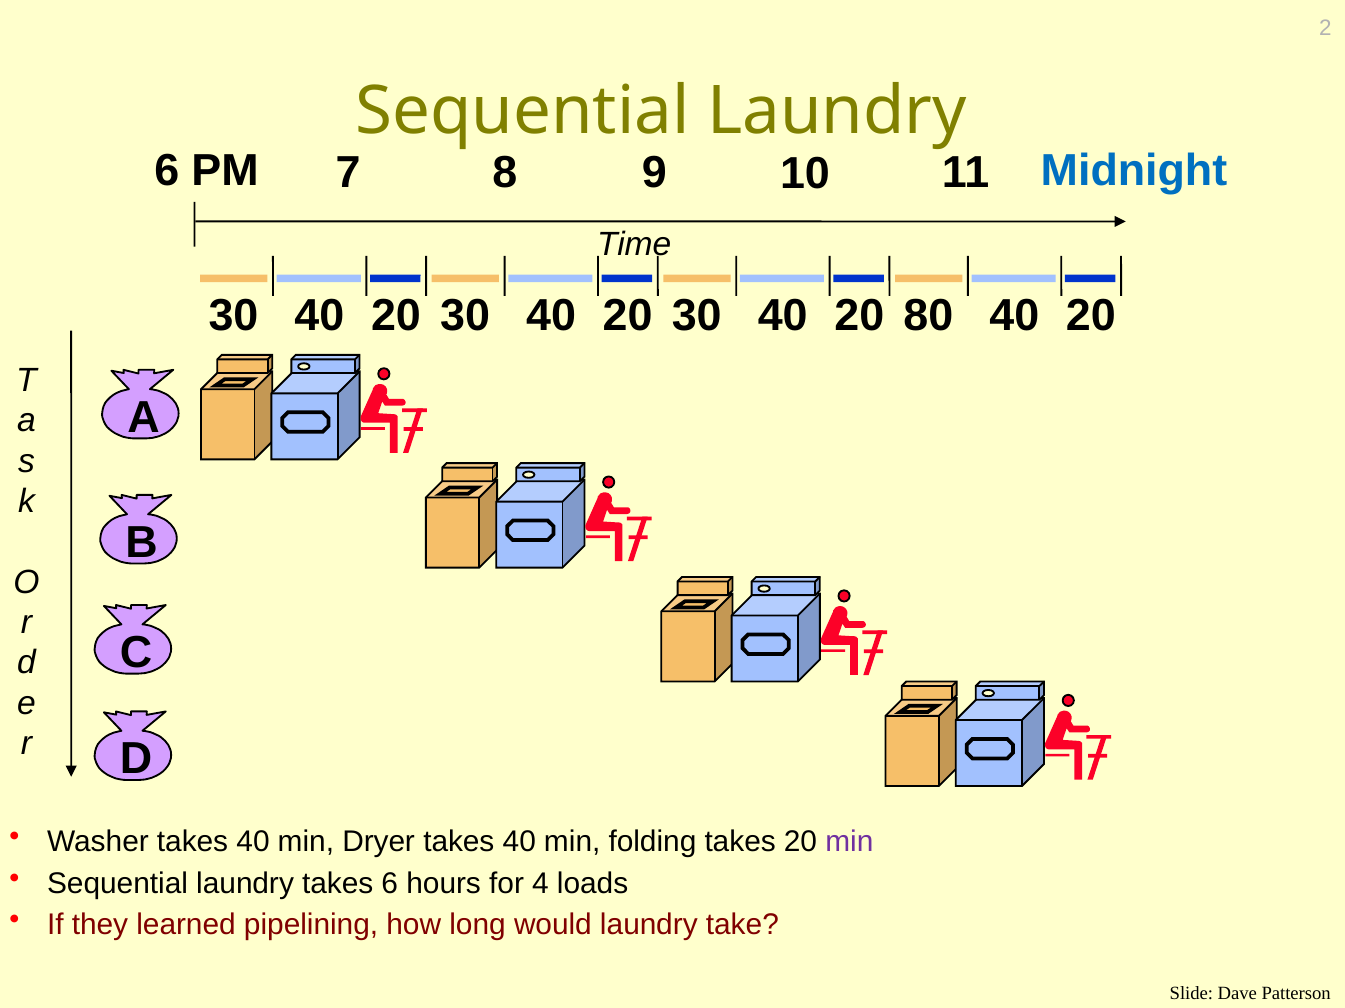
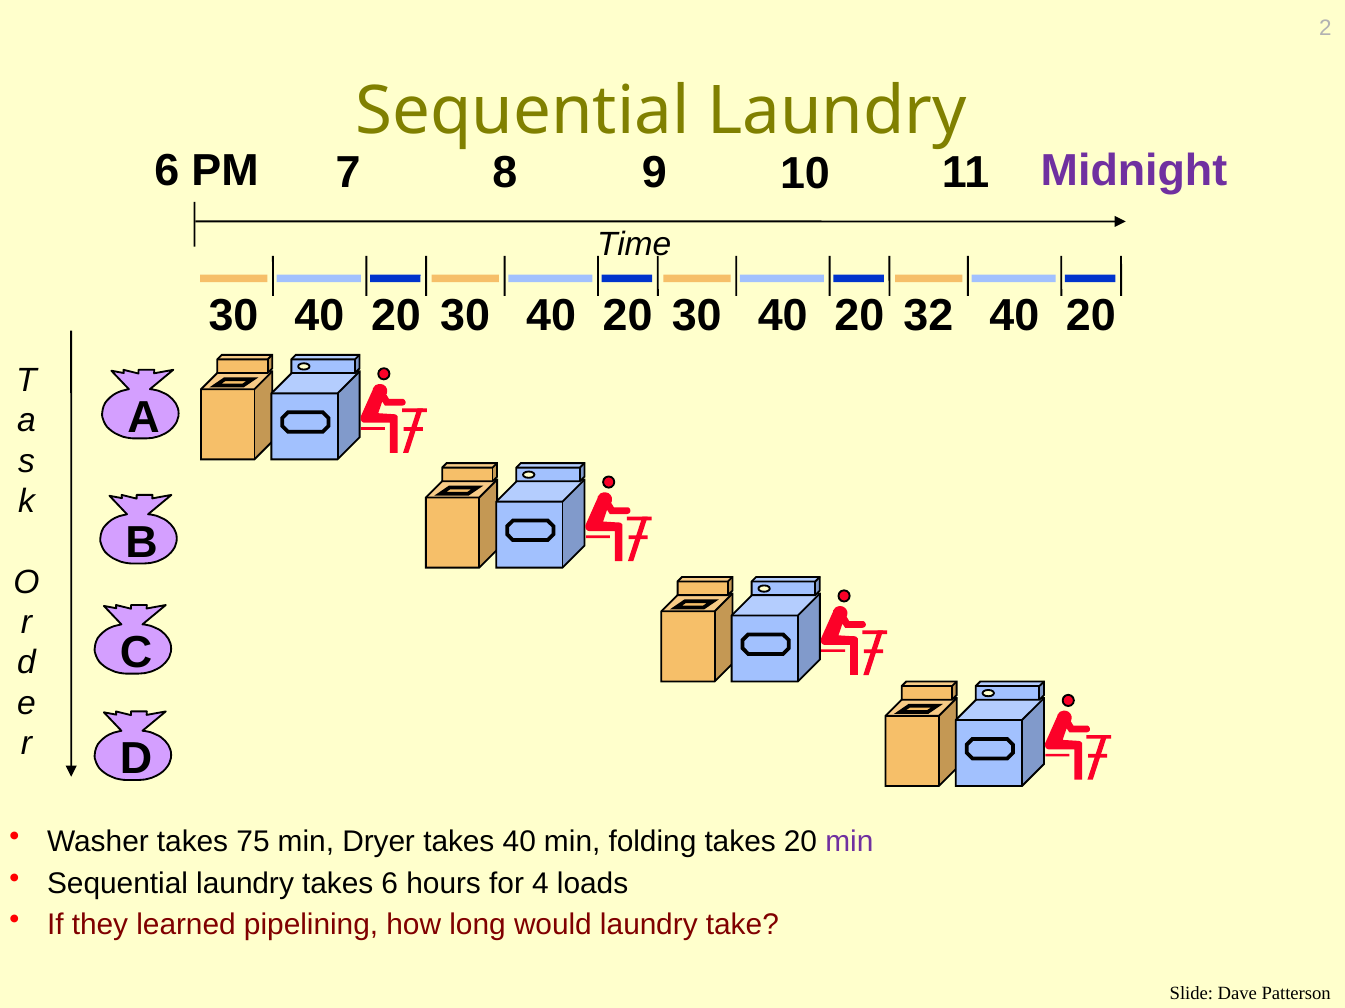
Midnight colour: blue -> purple (1134, 171)
80: 80 -> 32 (928, 316)
Washer takes 40: 40 -> 75 (253, 842)
